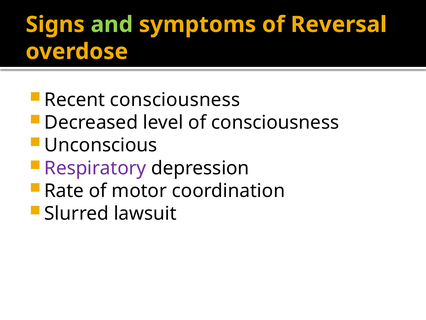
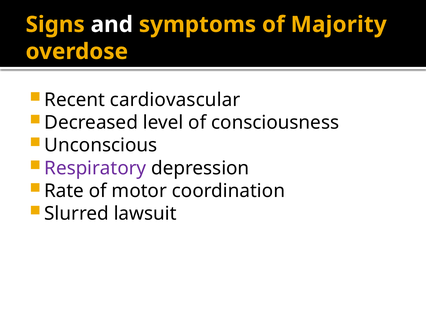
and colour: light green -> white (112, 24)
Reversal: Reversal -> Majority (339, 24)
Recent consciousness: consciousness -> cardiovascular (175, 100)
